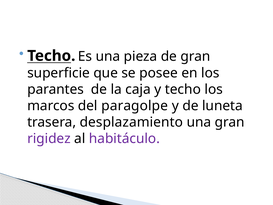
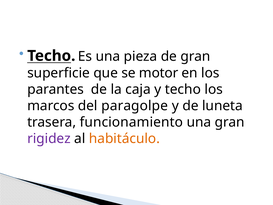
posee: posee -> motor (159, 73)
desplazamiento: desplazamiento -> funcionamiento (131, 122)
habitáculo colour: purple -> orange (124, 138)
